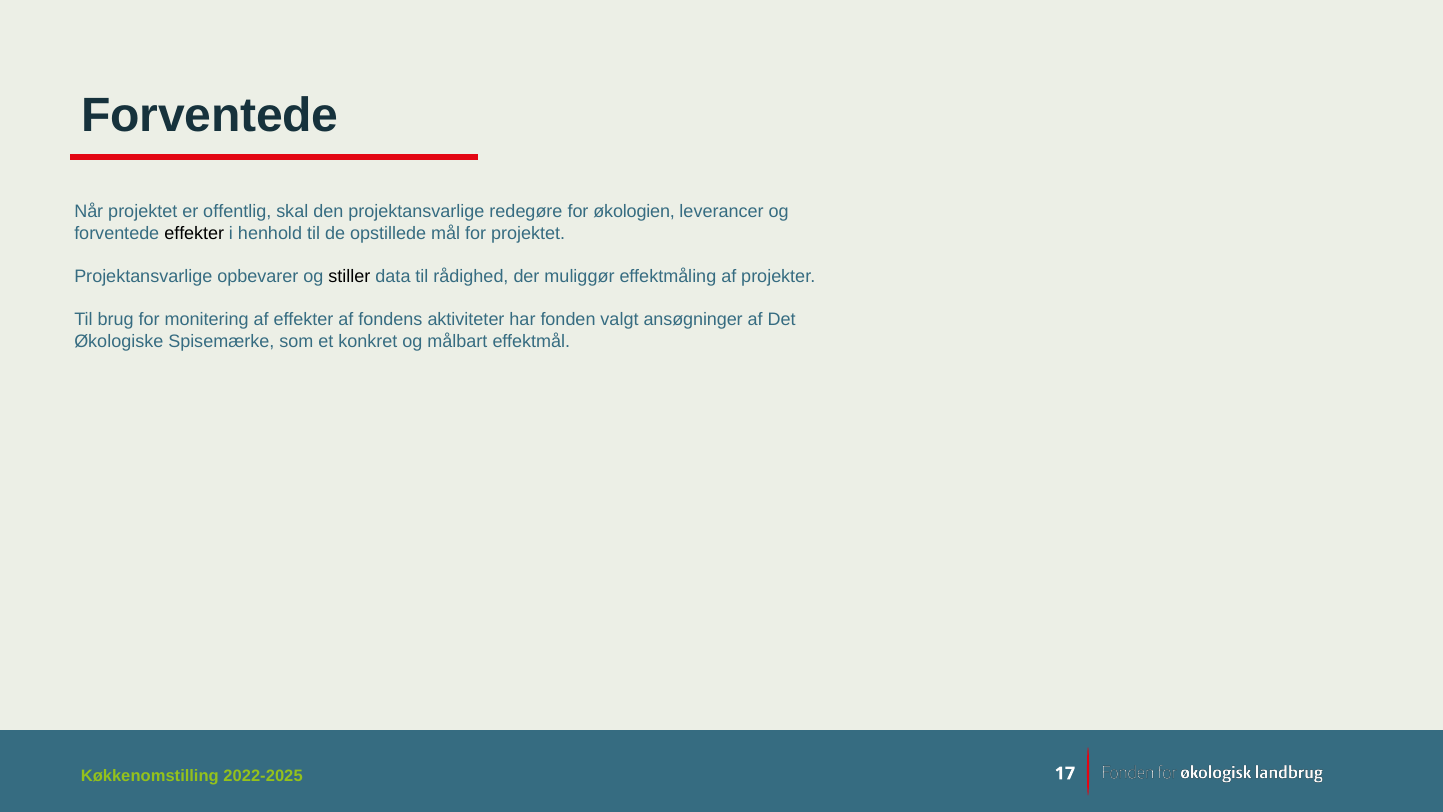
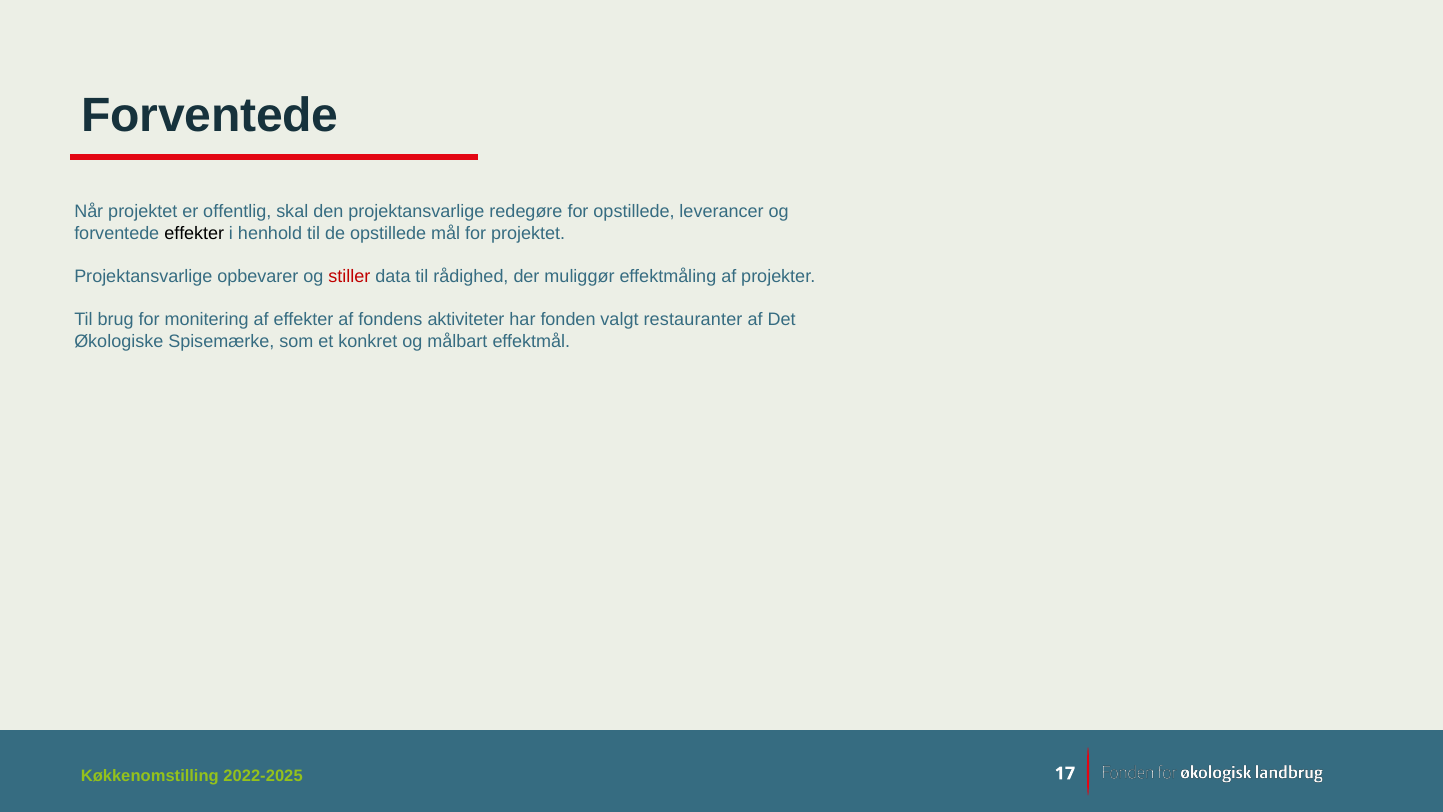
for økologien: økologien -> opstillede (634, 212)
stiller colour: black -> red (349, 277)
ansøgninger: ansøgninger -> restauranter (693, 320)
